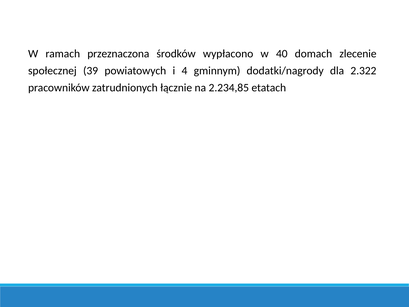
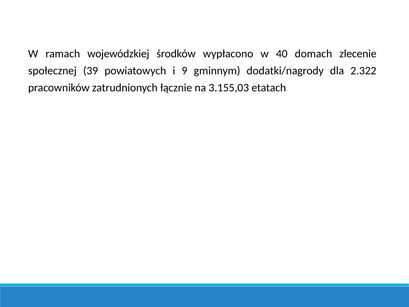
przeznaczona: przeznaczona -> wojewódzkiej (118, 54)
4: 4 -> 9 (185, 71)
2.234,85: 2.234,85 -> 3.155,03 (229, 88)
